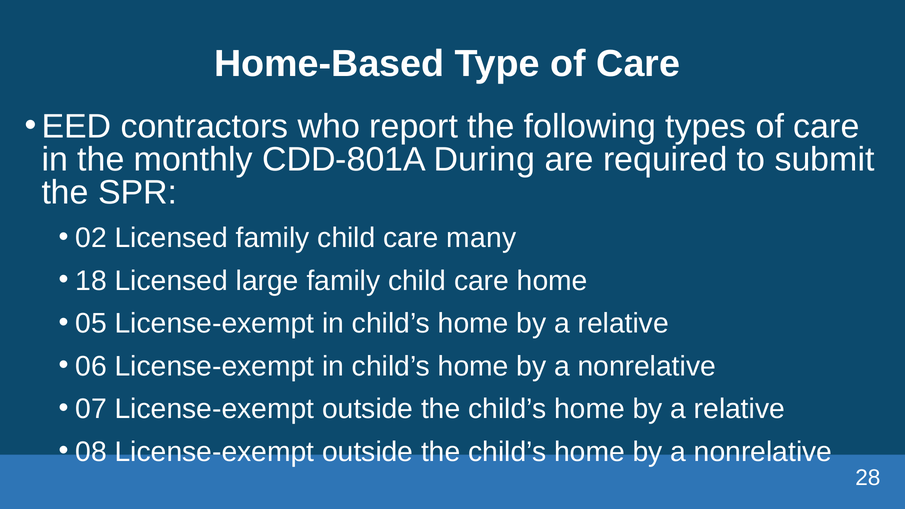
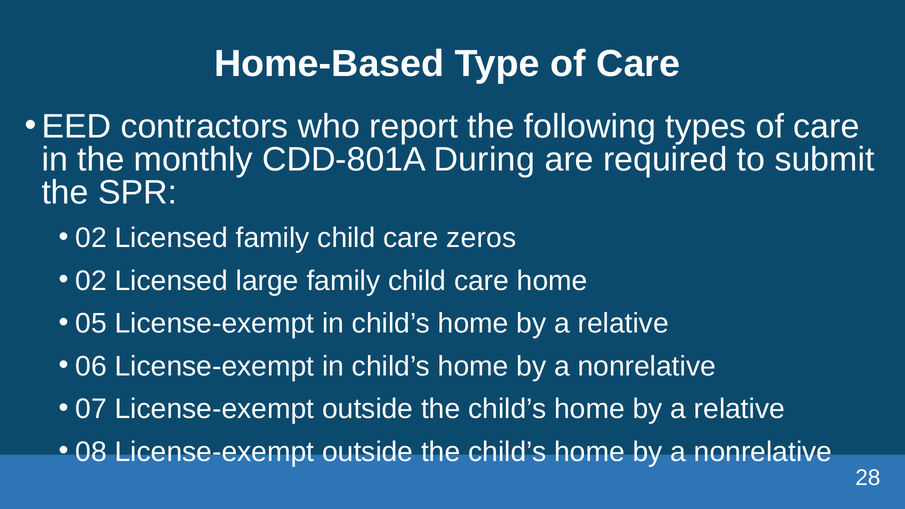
many: many -> zeros (481, 238)
18: 18 -> 02 (91, 281)
